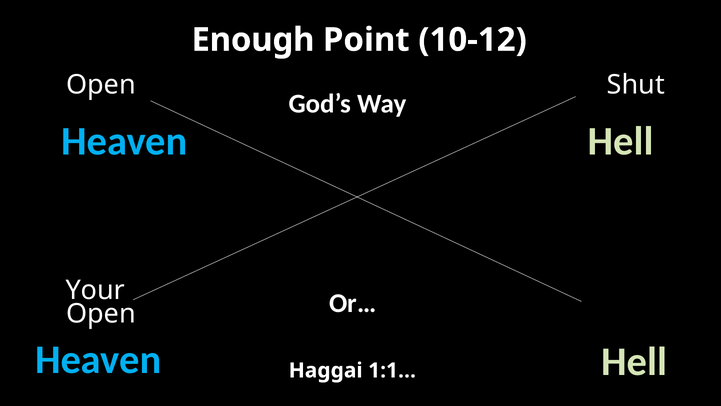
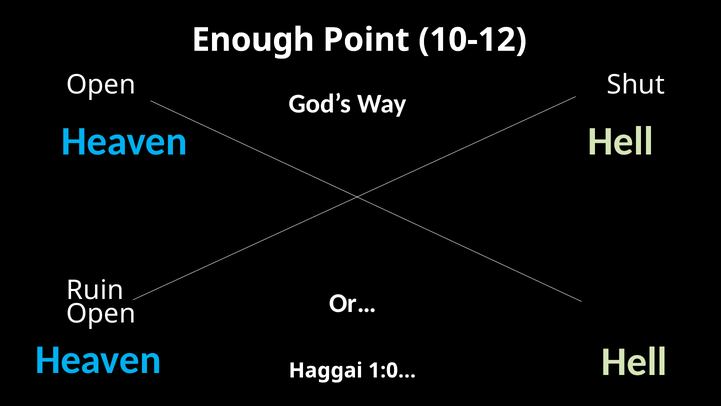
Your: Your -> Ruin (95, 290)
1:1…: 1:1… -> 1:0… (392, 370)
